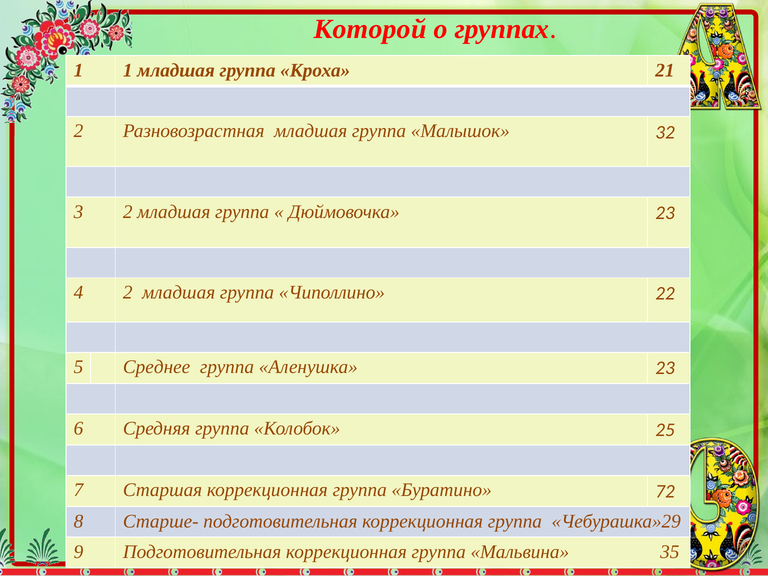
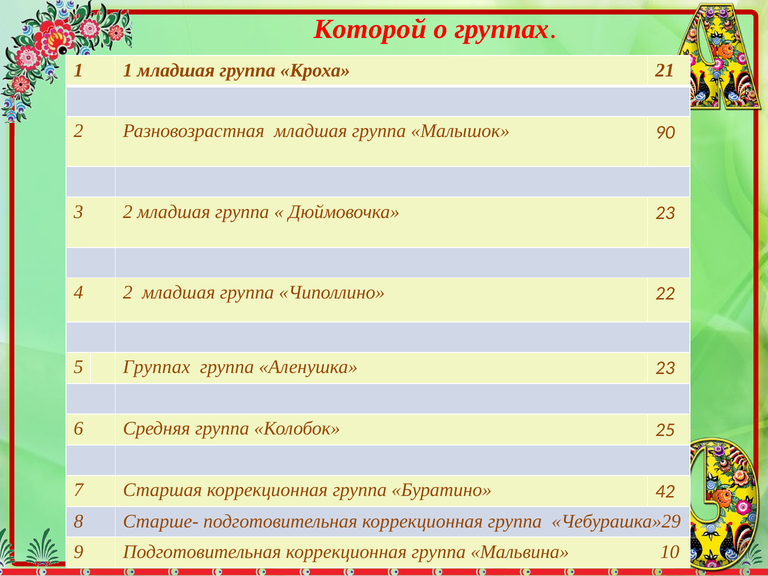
32: 32 -> 90 (665, 132)
5 Среднее: Среднее -> Группах (157, 367)
72: 72 -> 42 (665, 491)
35: 35 -> 10 (670, 552)
